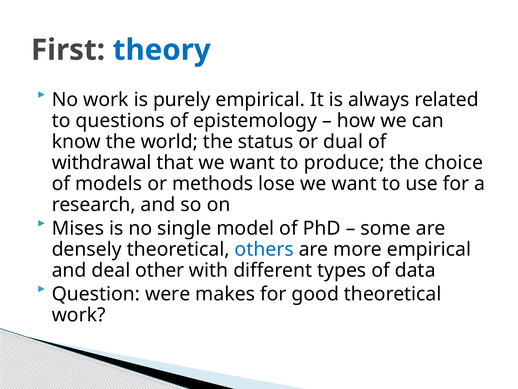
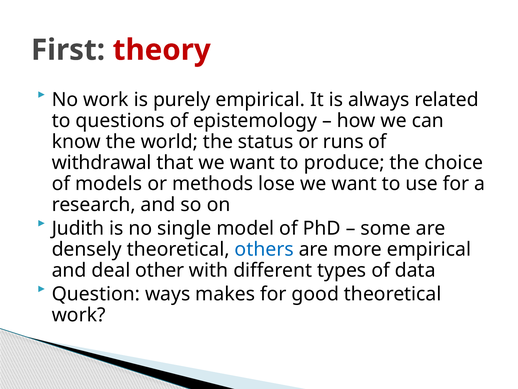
theory colour: blue -> red (162, 50)
dual: dual -> runs (343, 142)
Mises: Mises -> Judith (78, 228)
were: were -> ways (168, 294)
